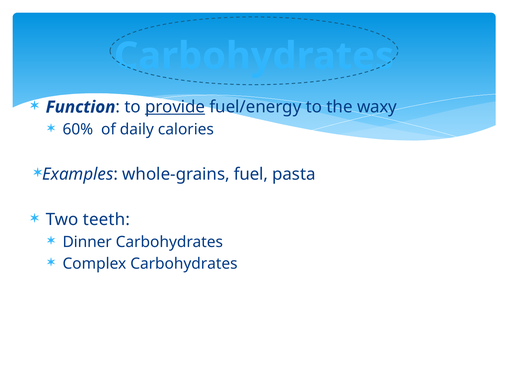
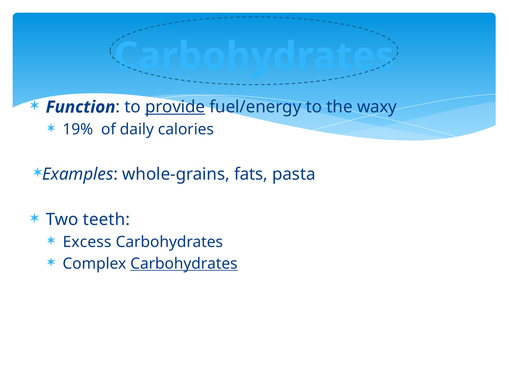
60%: 60% -> 19% (78, 129)
fuel: fuel -> fats (251, 174)
Dinner: Dinner -> Excess (87, 242)
Carbohydrates underline: none -> present (184, 264)
